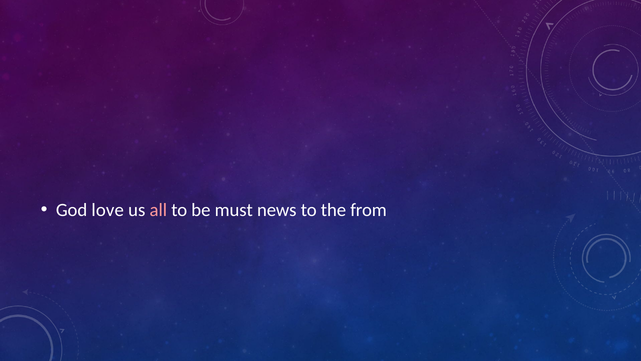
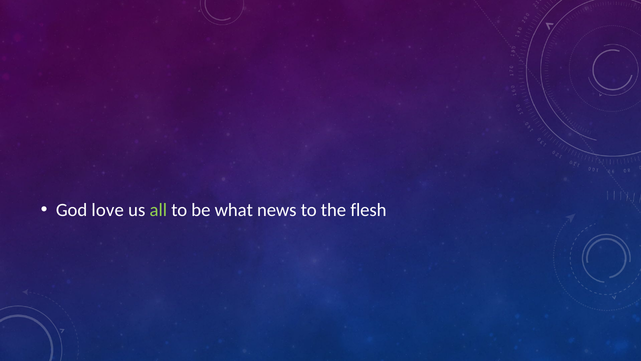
all colour: pink -> light green (158, 210)
must: must -> what (234, 210)
from: from -> flesh (368, 210)
